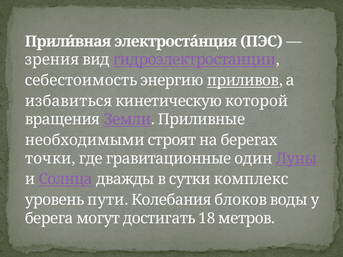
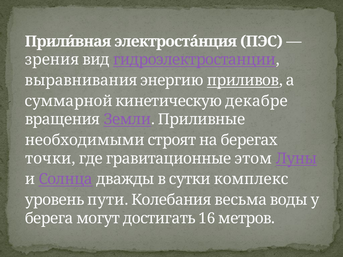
себестоимость: себестоимость -> выравнивания (81, 81)
избавиться: избавиться -> суммарной (69, 101)
которой: которой -> декабре (256, 101)
один: один -> этом (253, 159)
блоков: блоков -> весьма (241, 200)
18: 18 -> 16 (207, 218)
